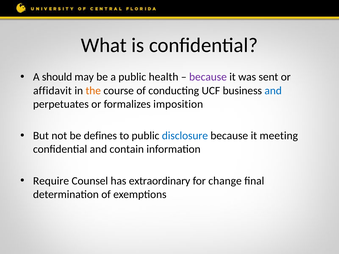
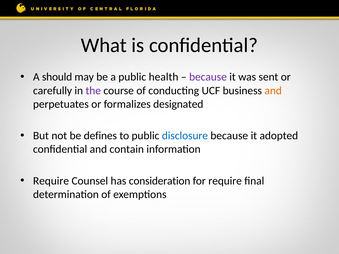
affidavit: affidavit -> carefully (53, 91)
the colour: orange -> purple (93, 91)
and colour: blue -> orange (273, 91)
imposition: imposition -> designated (178, 104)
meeting: meeting -> adopted (279, 136)
extraordinary: extraordinary -> consideration (160, 181)
for change: change -> require (225, 181)
